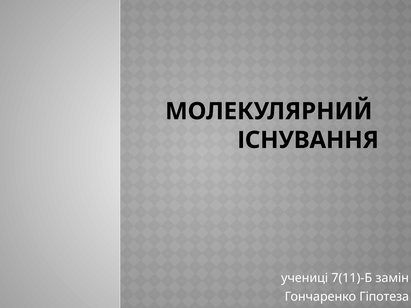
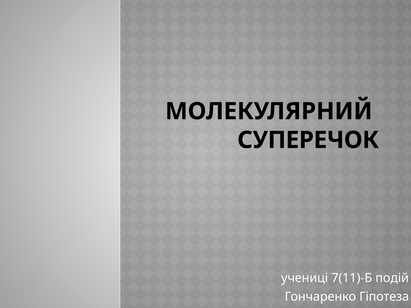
ІСНУВАННЯ: ІСНУВАННЯ -> СУПЕРЕЧОК (308, 140)
замін: замін -> подій (392, 278)
